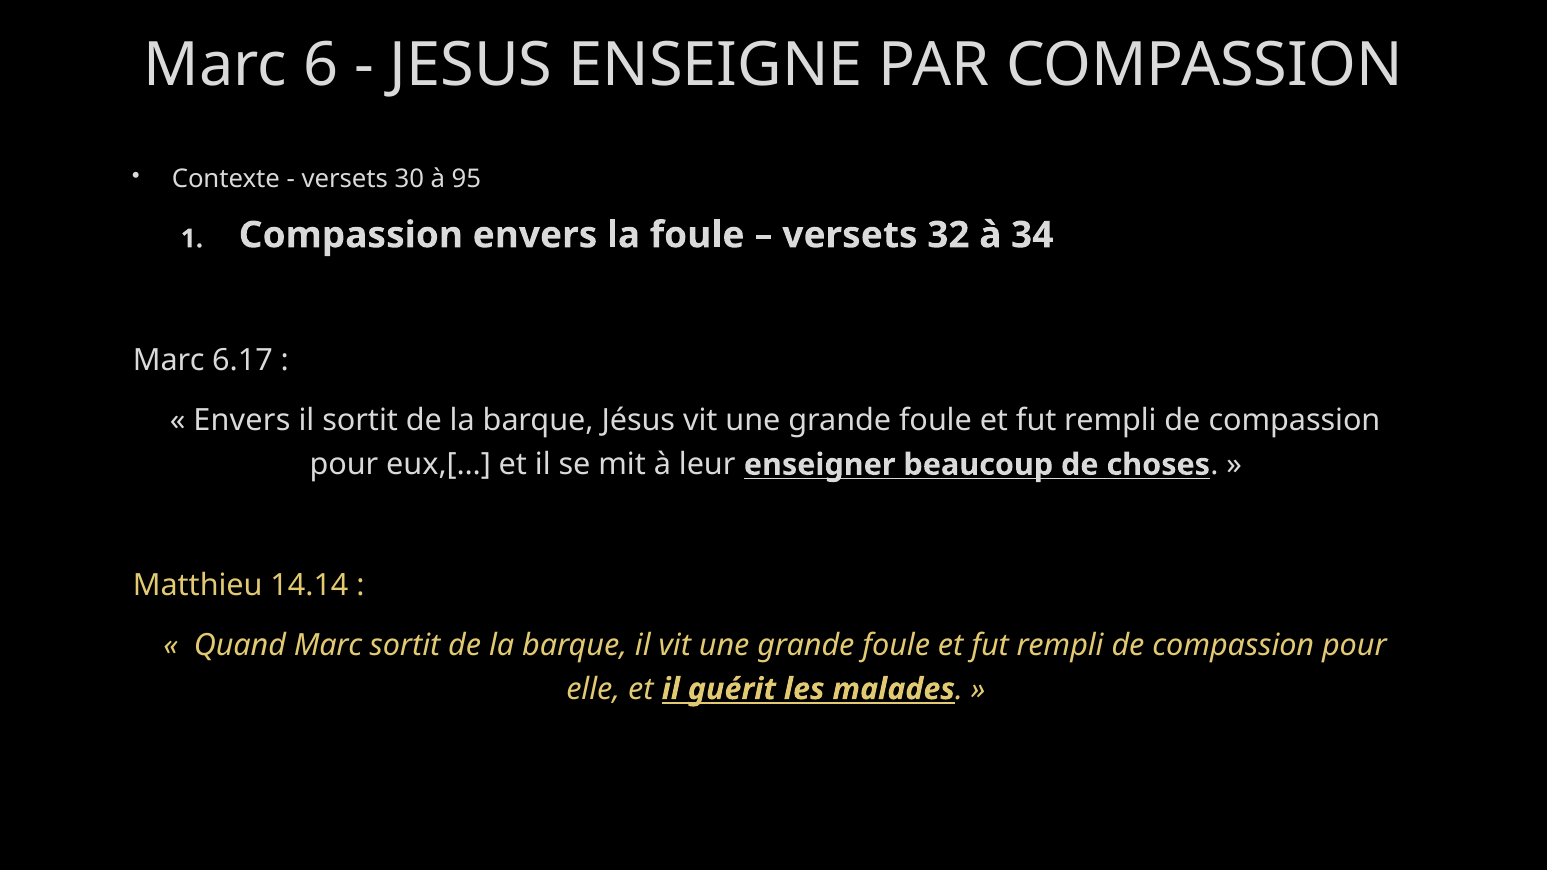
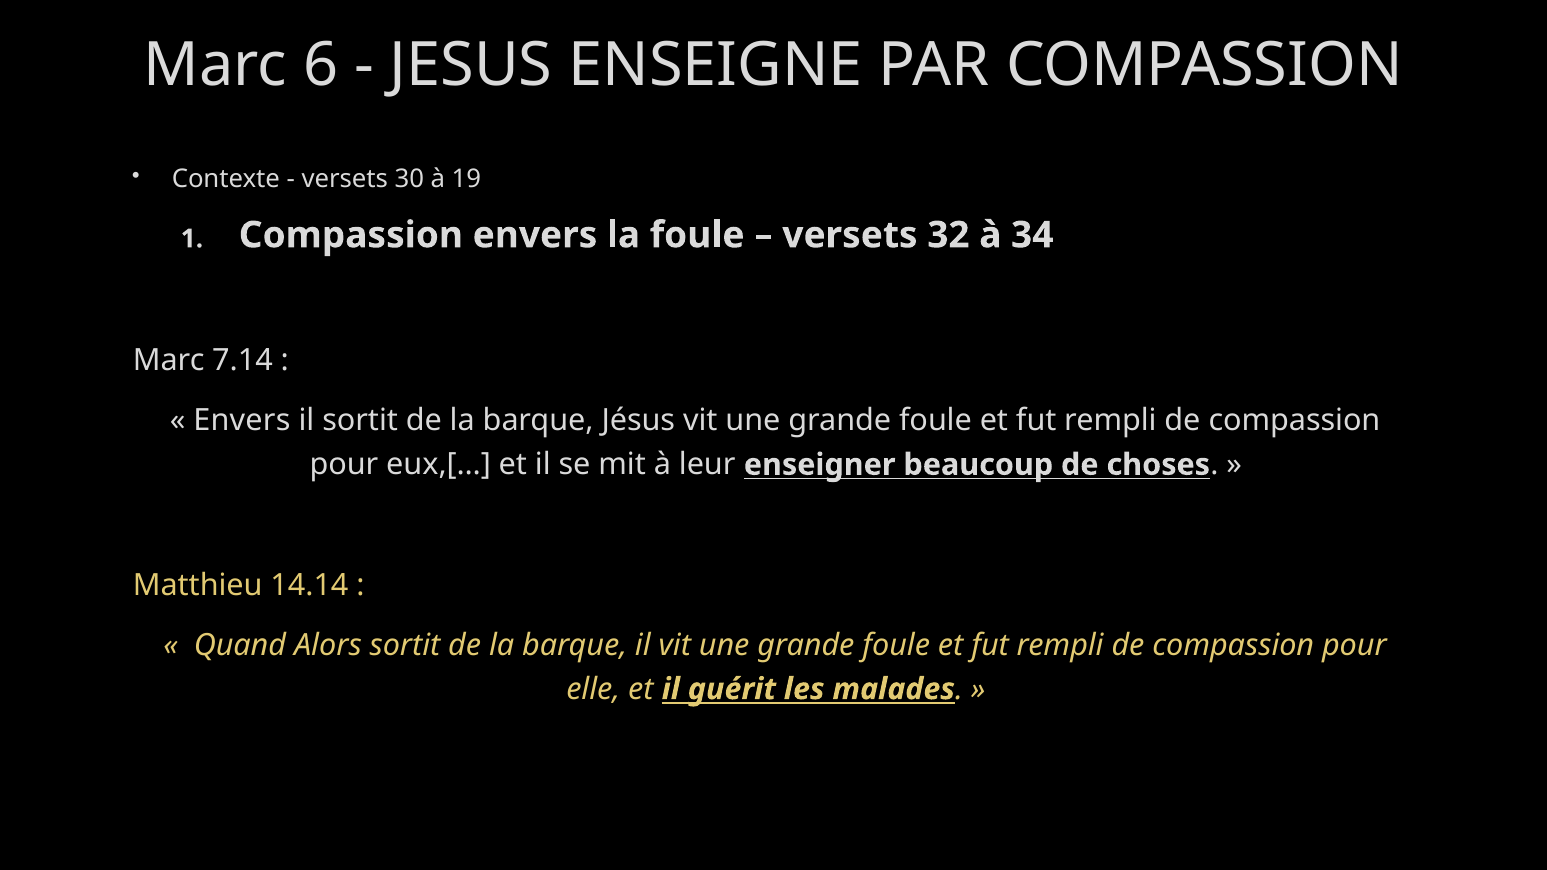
95: 95 -> 19 (466, 179)
6.17: 6.17 -> 7.14 (243, 361)
Quand Marc: Marc -> Alors (328, 645)
